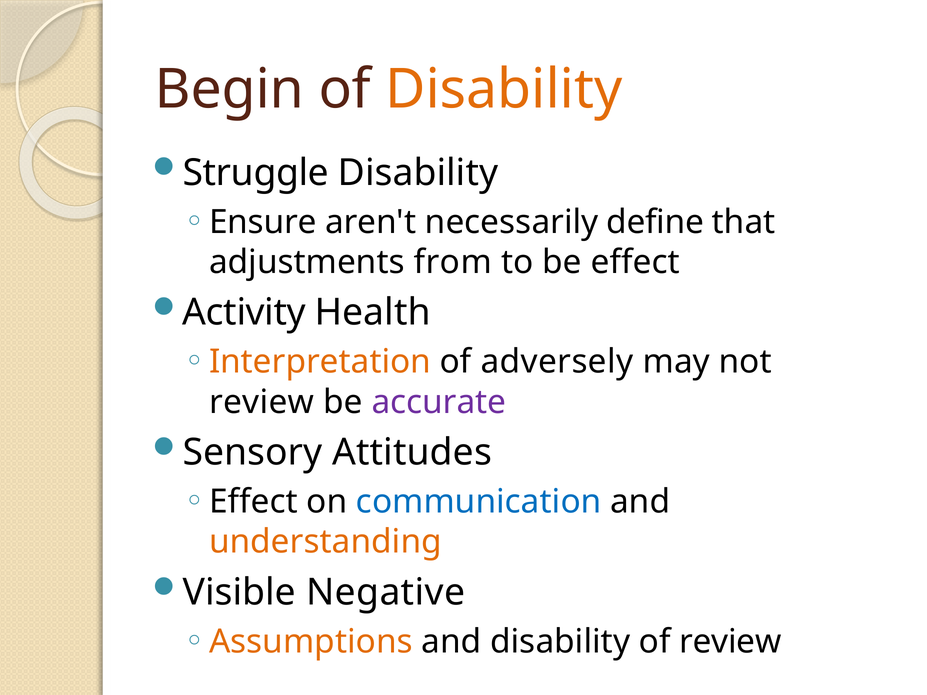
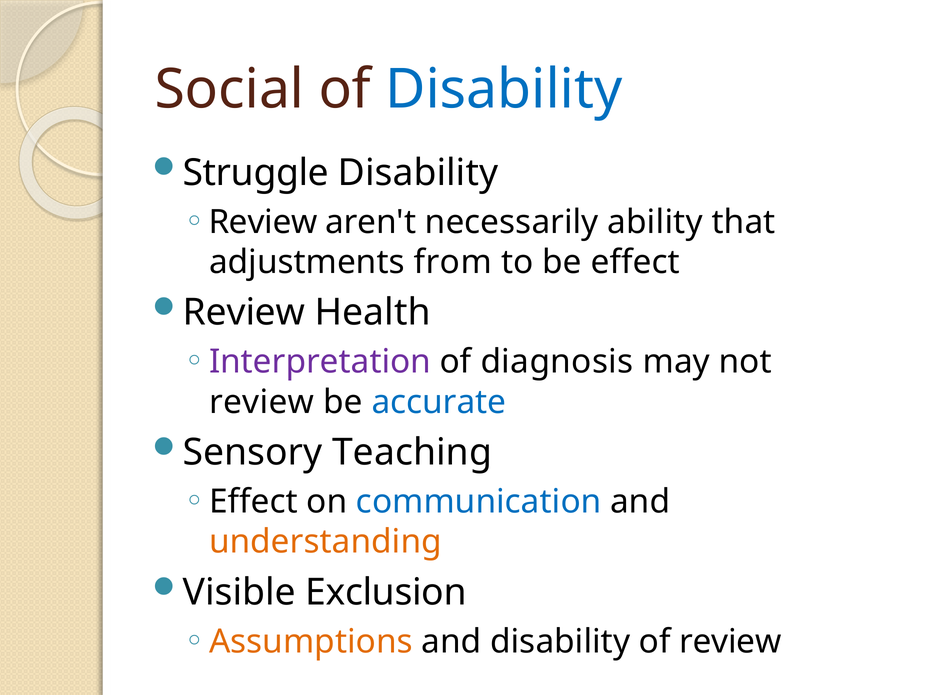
Begin: Begin -> Social (229, 90)
Disability colour: orange -> blue (504, 90)
Ensure: Ensure -> Review (263, 222)
define: define -> ability (655, 222)
Activity: Activity -> Review (244, 313)
Interpretation colour: orange -> purple (320, 362)
adversely: adversely -> diagnosis (557, 362)
accurate colour: purple -> blue (439, 402)
Attitudes: Attitudes -> Teaching (412, 453)
Negative: Negative -> Exclusion (386, 593)
